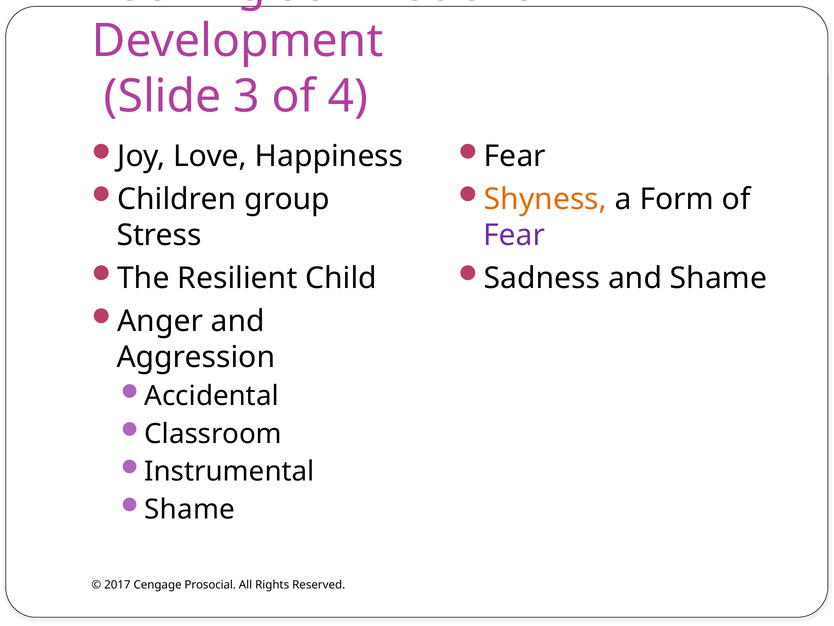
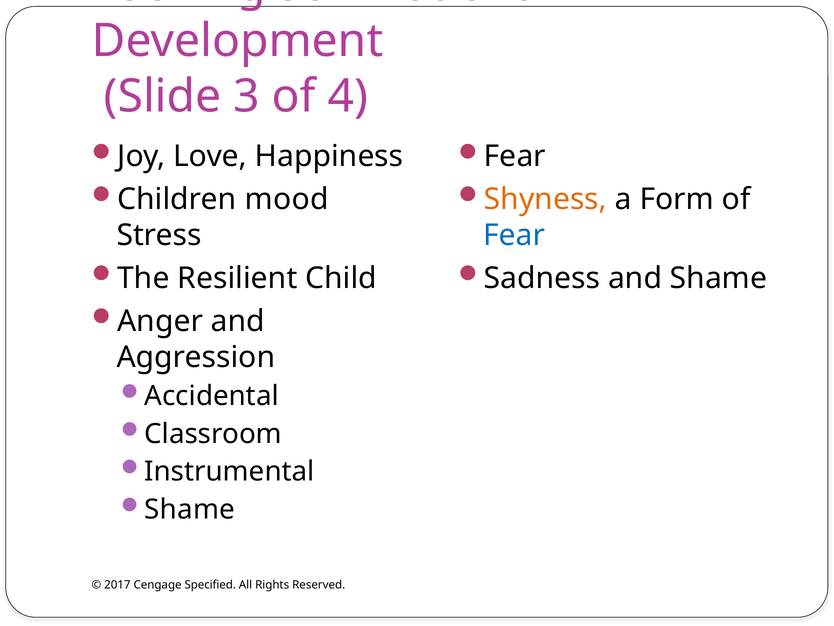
group: group -> mood (287, 199)
Fear colour: purple -> blue (514, 235)
Prosocial: Prosocial -> Specified (210, 585)
